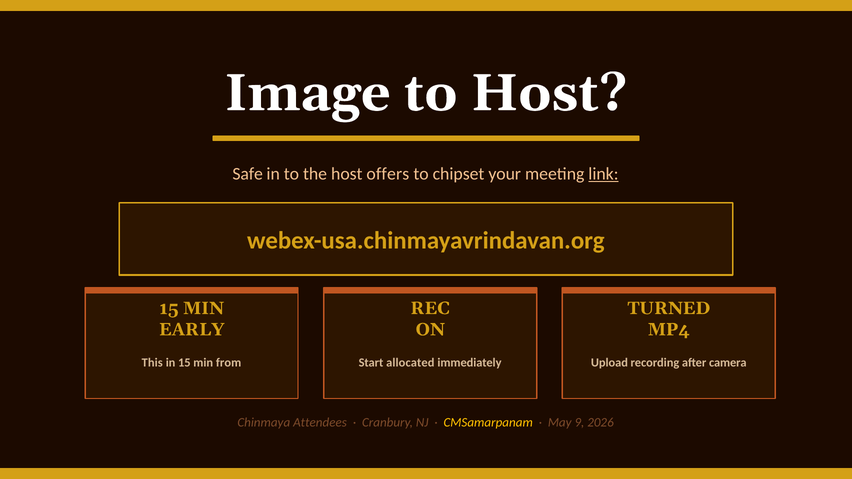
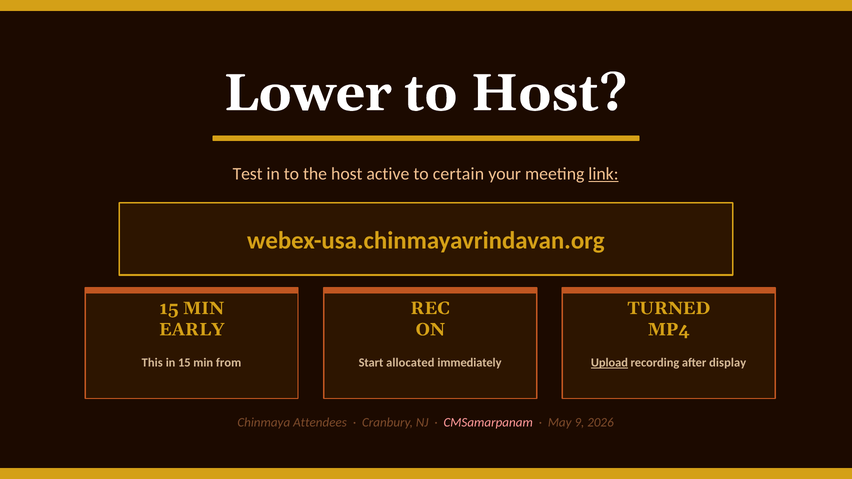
Image: Image -> Lower (308, 93)
Safe: Safe -> Test (248, 174)
offers: offers -> active (388, 174)
chipset: chipset -> certain (458, 174)
Upload underline: none -> present (609, 363)
camera: camera -> display (728, 363)
CMSamarpanam colour: yellow -> pink (488, 423)
